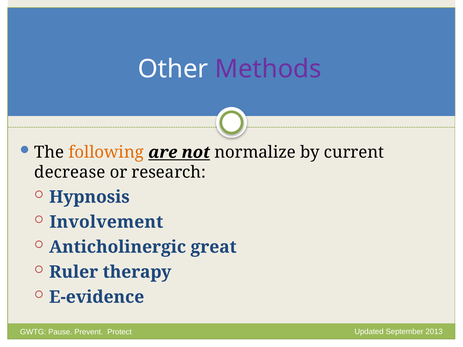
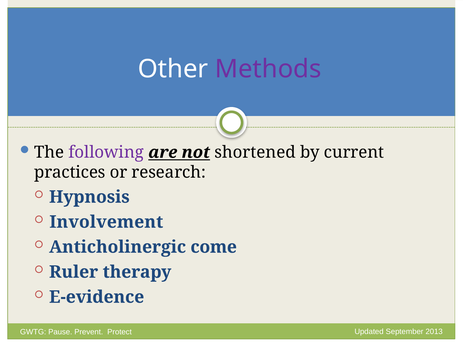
following colour: orange -> purple (106, 152)
normalize: normalize -> shortened (255, 152)
decrease: decrease -> practices (70, 172)
great: great -> come (214, 247)
